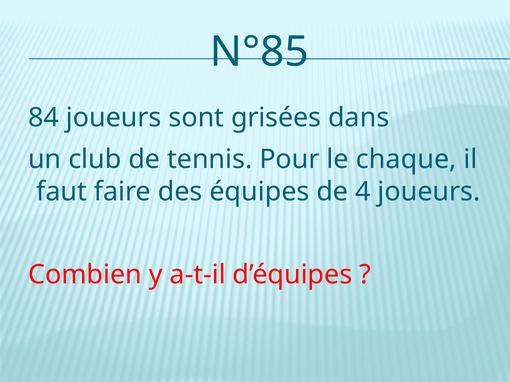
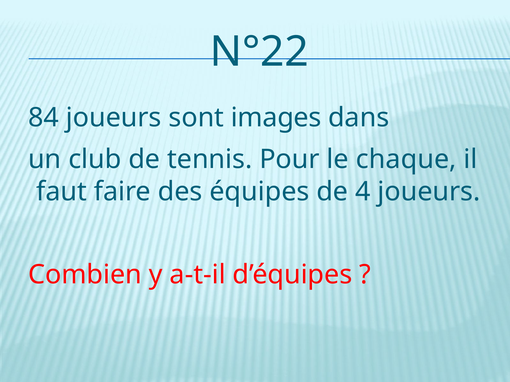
N°85: N°85 -> N°22 (259, 52)
grisées: grisées -> images (276, 118)
